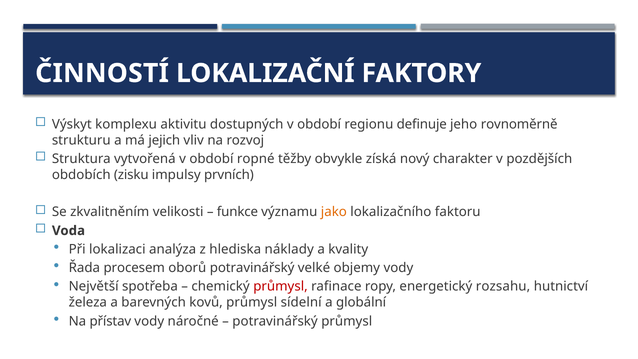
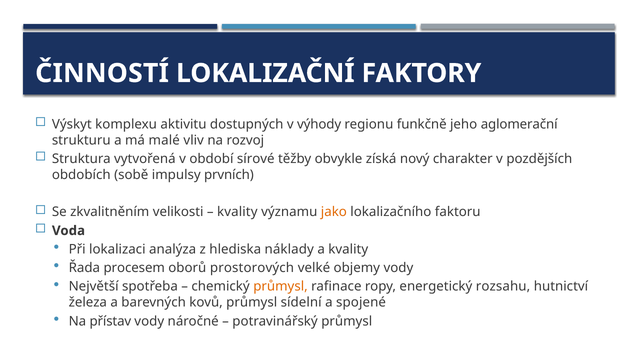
dostupných v období: období -> výhody (319, 124)
definuje: definuje -> funkčně (422, 124)
rovnoměrně: rovnoměrně -> aglomerační (519, 124)
jejich: jejich -> malé (164, 140)
ropné: ropné -> sírové (256, 159)
zisku: zisku -> sobě (131, 175)
funkce: funkce -> kvality (237, 212)
oborů potravinářský: potravinářský -> prostorových (252, 268)
průmysl colour: red -> orange (281, 286)
globální: globální -> spojené (361, 302)
